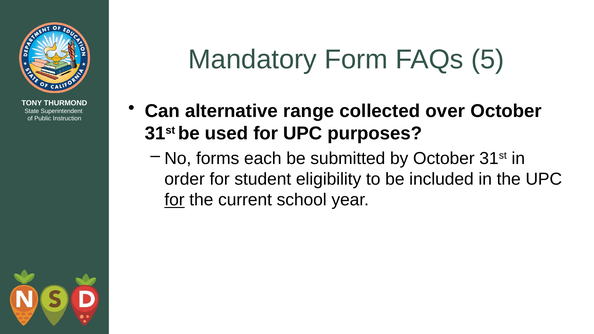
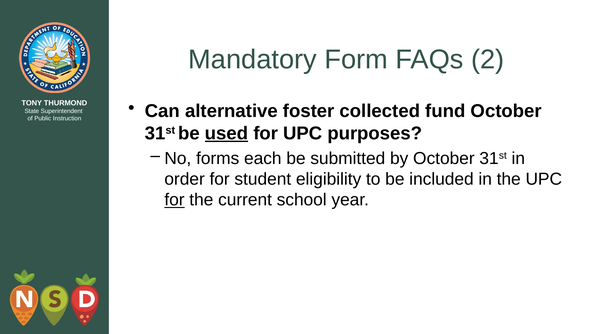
5: 5 -> 2 (488, 59)
range: range -> foster (309, 111)
over: over -> fund (445, 111)
used underline: none -> present (227, 133)
